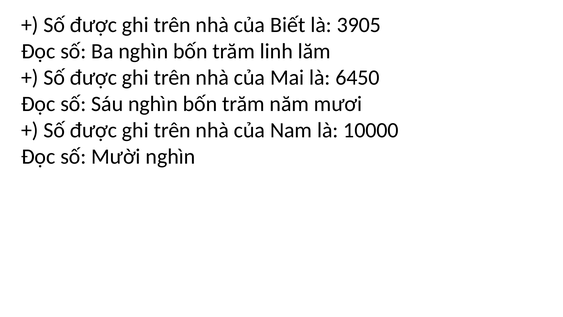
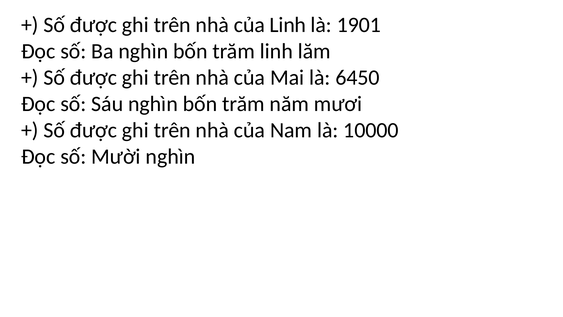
của Biết: Biết -> Linh (288, 25)
3905: 3905 -> 1901 (359, 25)
